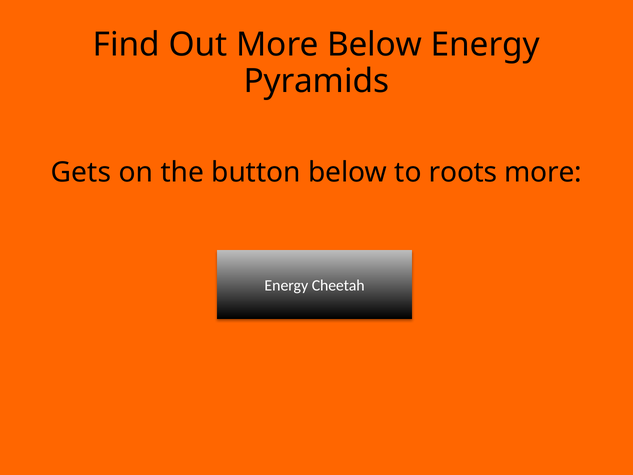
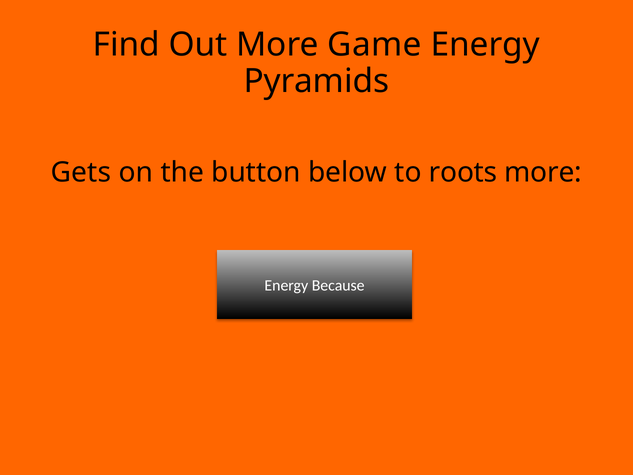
More Below: Below -> Game (374, 45)
Cheetah: Cheetah -> Because (338, 285)
